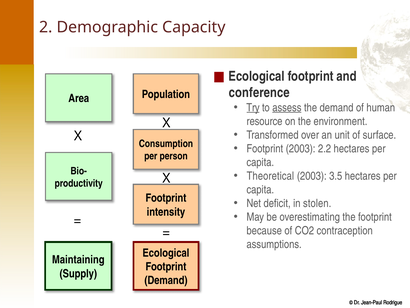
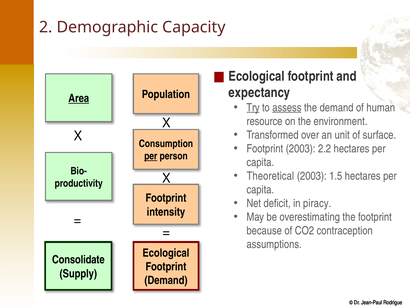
conference: conference -> expectancy (259, 93)
Area underline: none -> present (79, 98)
per underline: none -> present (151, 156)
3.5: 3.5 -> 1.5 (336, 176)
stolen: stolen -> piracy (317, 203)
Maintaining: Maintaining -> Consolidate (78, 259)
